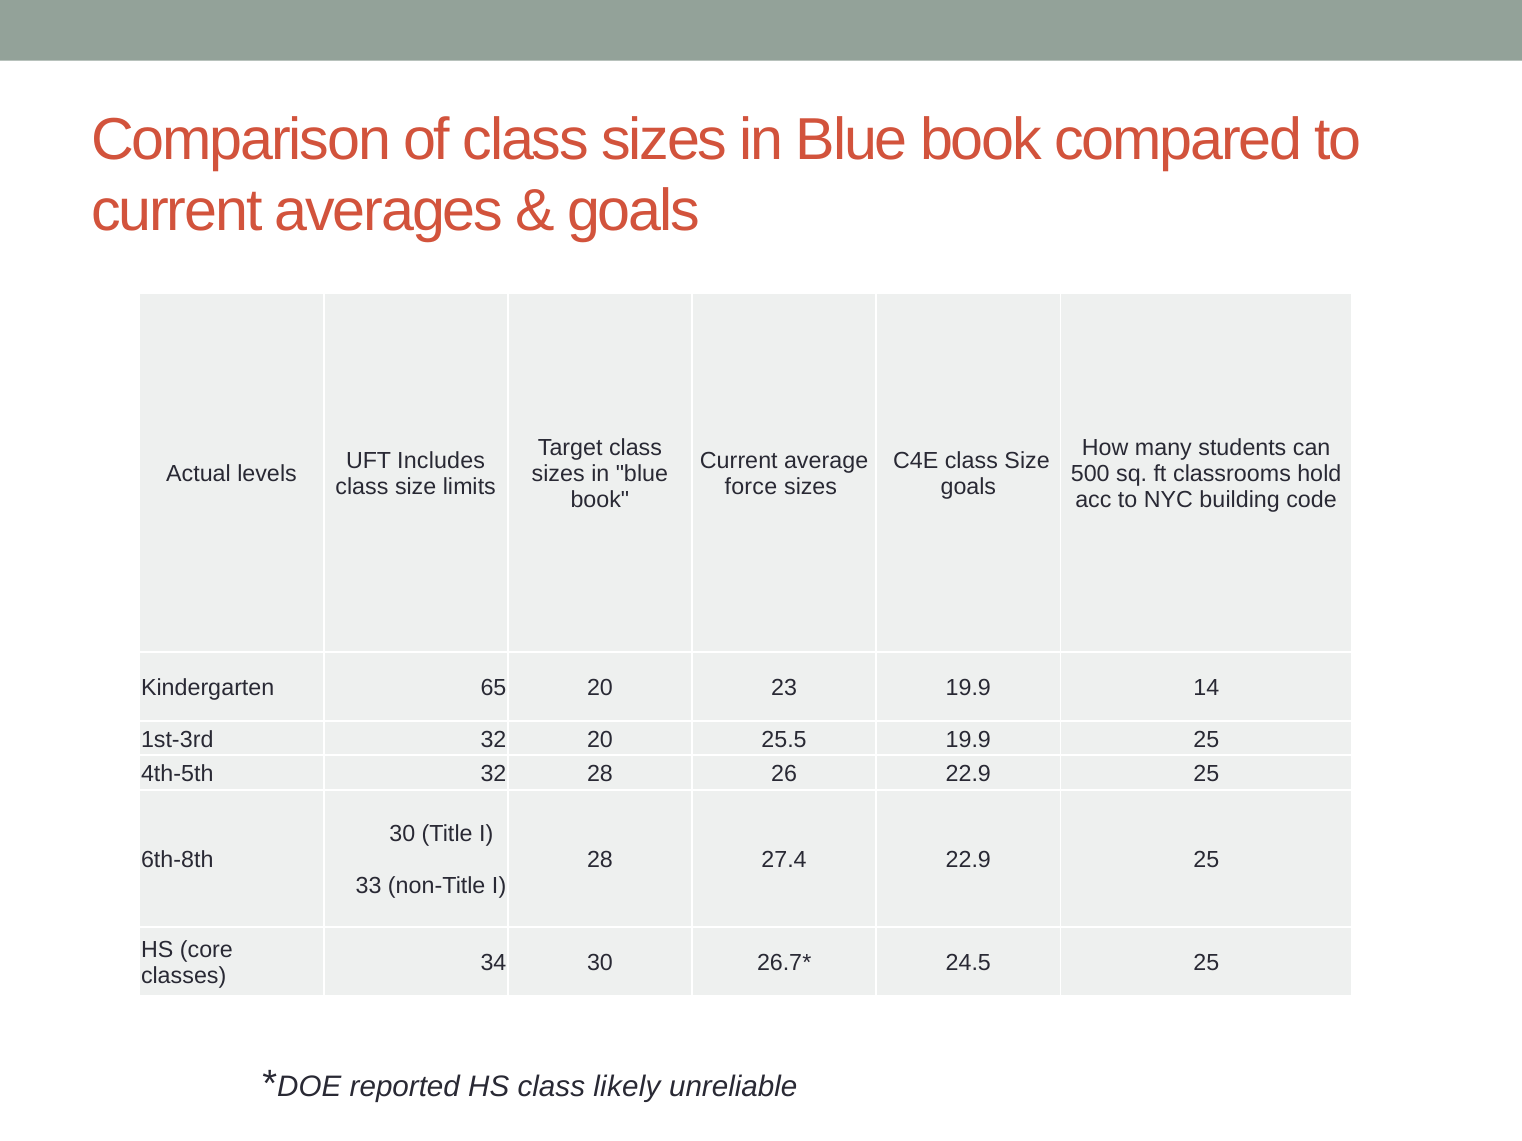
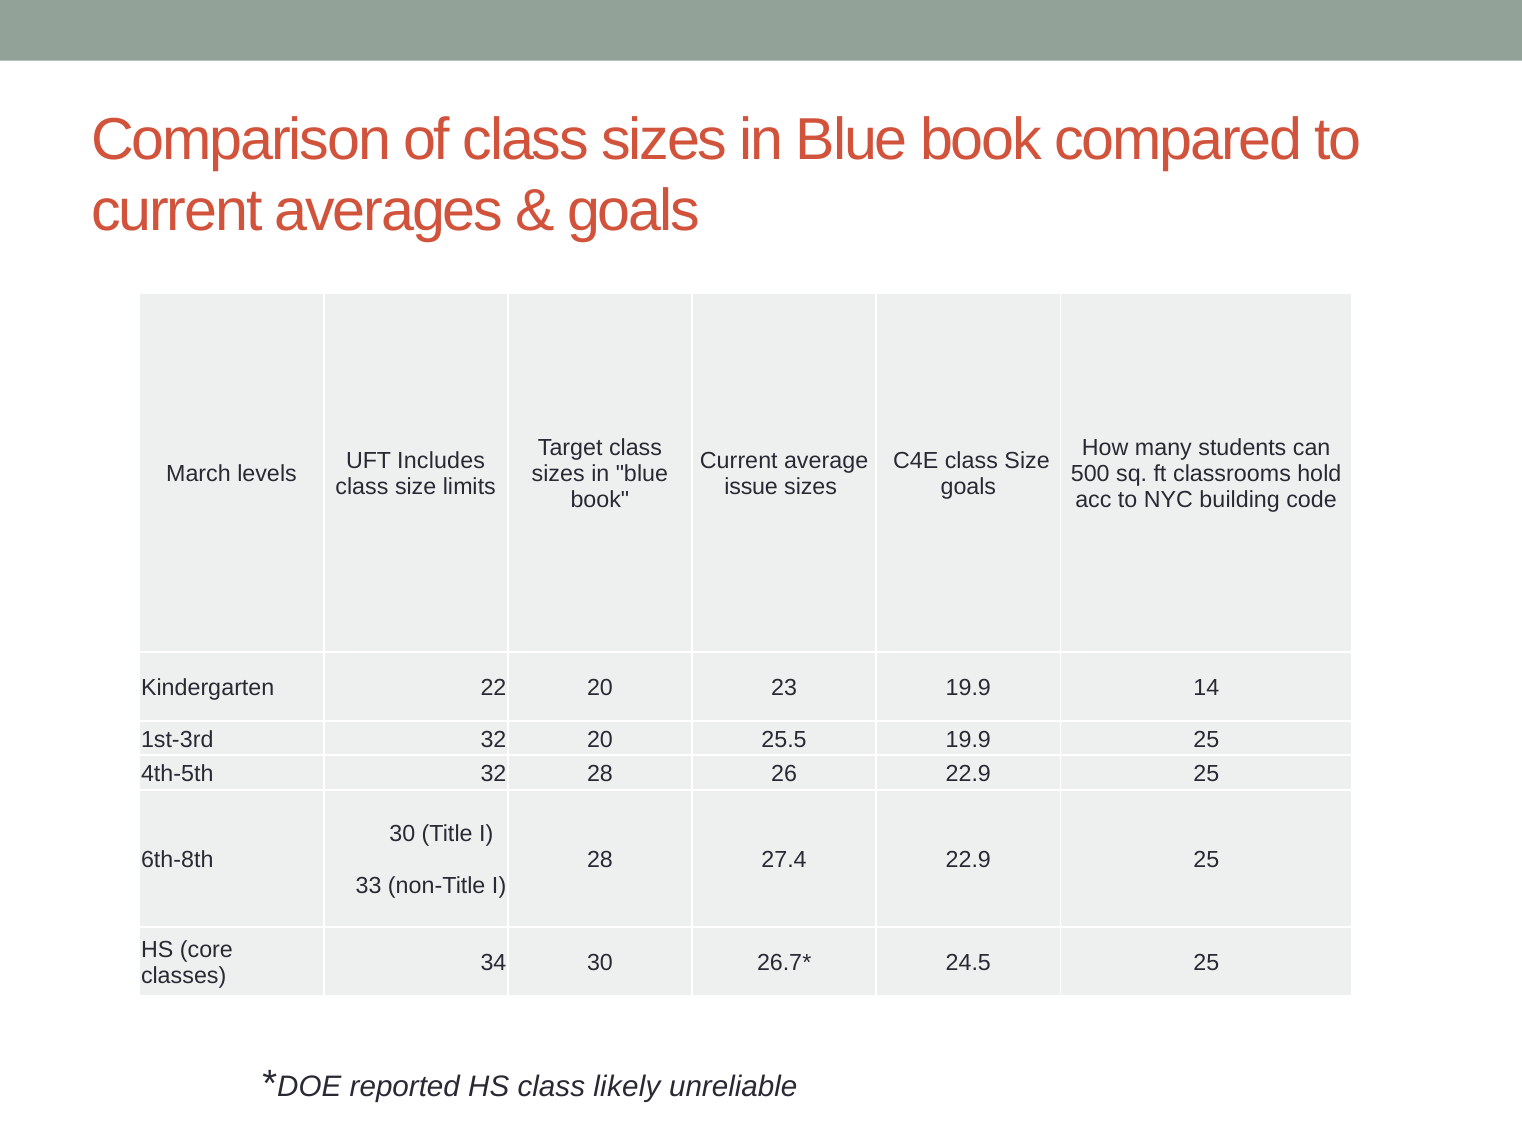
Actual: Actual -> March (198, 474)
force: force -> issue (751, 487)
65: 65 -> 22 (493, 688)
